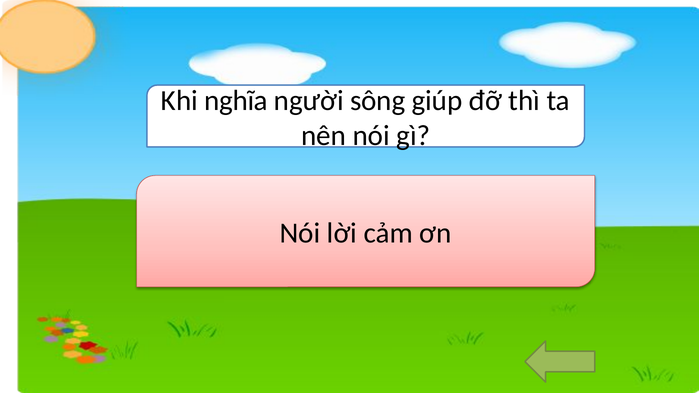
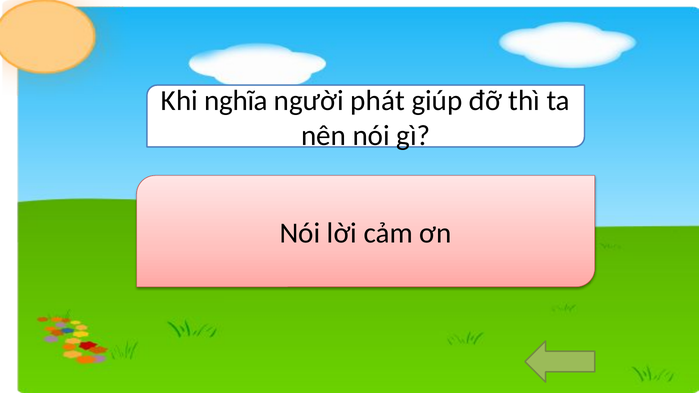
sông: sông -> phát (378, 101)
